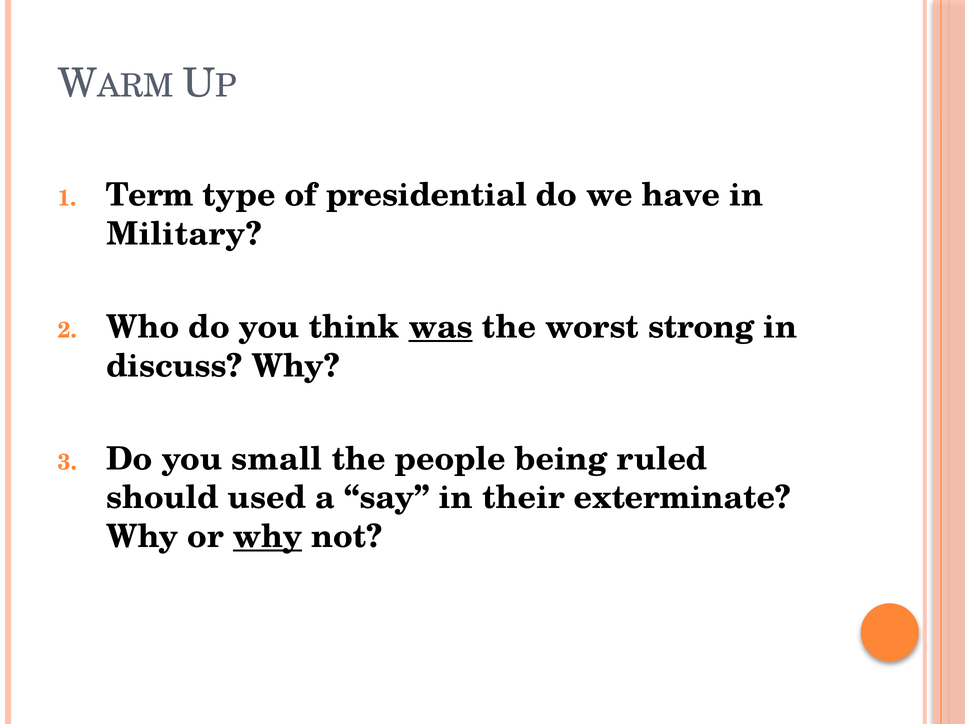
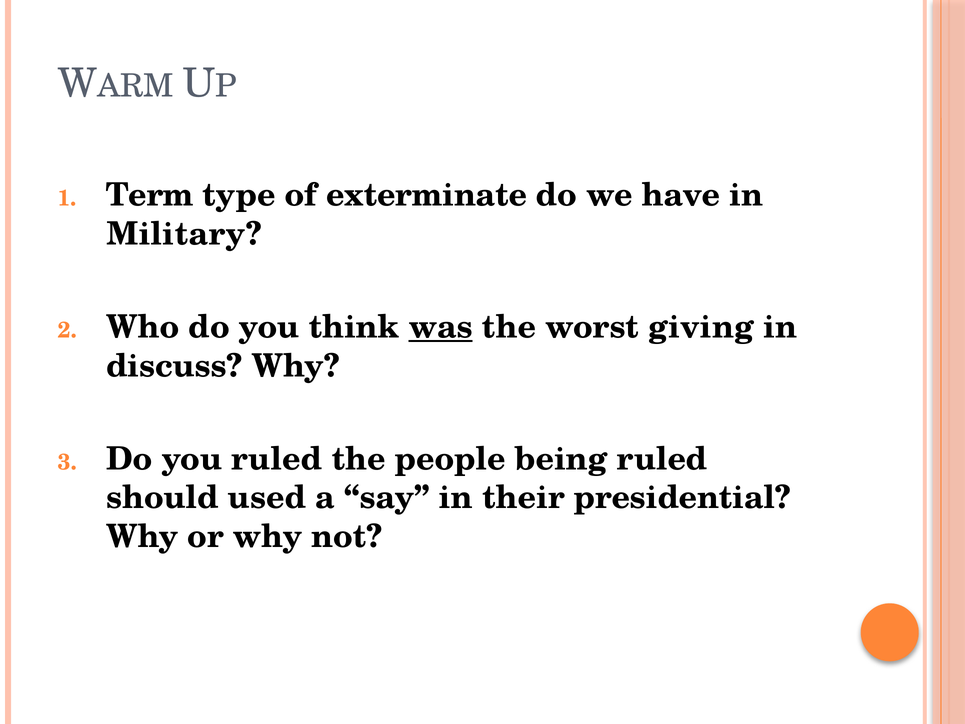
presidential: presidential -> exterminate (427, 195)
strong: strong -> giving (701, 327)
you small: small -> ruled (277, 459)
exterminate: exterminate -> presidential (682, 498)
why underline: present -> none (268, 536)
